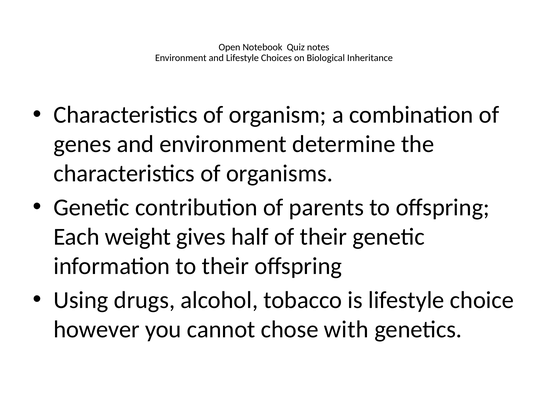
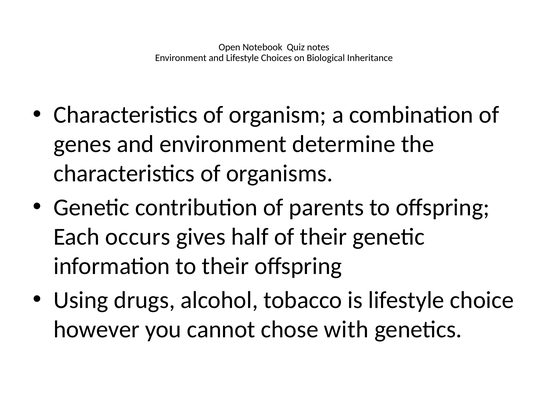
weight: weight -> occurs (138, 237)
